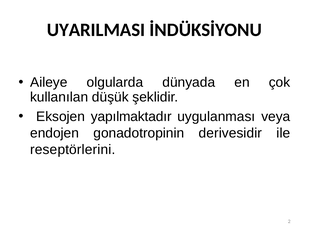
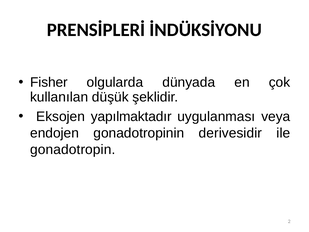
UYARILMASI: UYARILMASI -> PRENSİPLERİ (96, 30)
Aileye: Aileye -> Fisher (49, 82)
reseptörlerini: reseptörlerini -> gonadotropin (73, 149)
